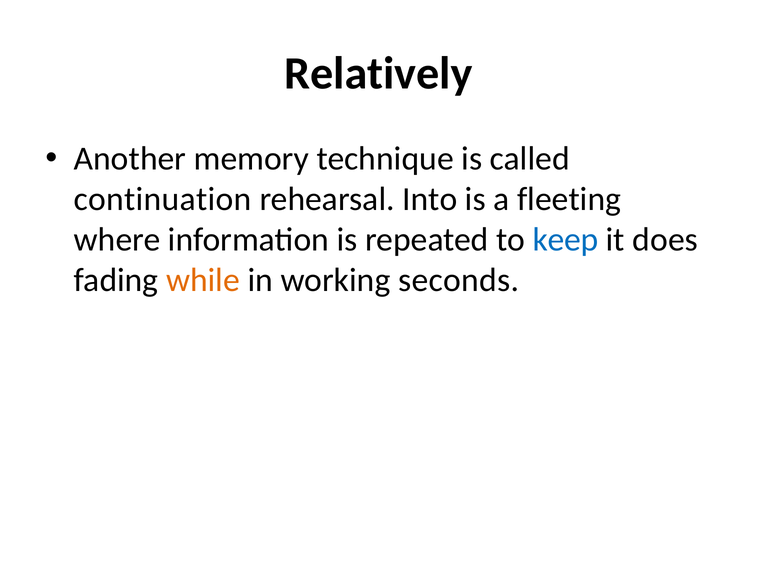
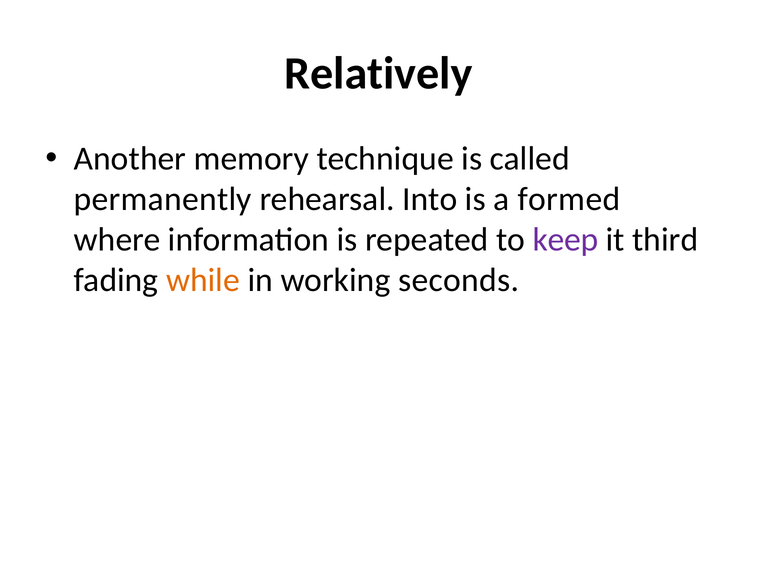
continuation: continuation -> permanently (163, 199)
fleeting: fleeting -> formed (569, 199)
keep colour: blue -> purple (565, 240)
does: does -> third (665, 240)
